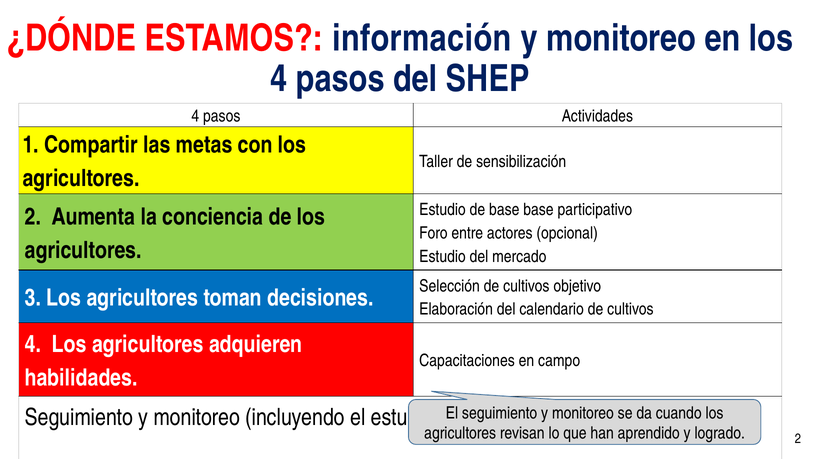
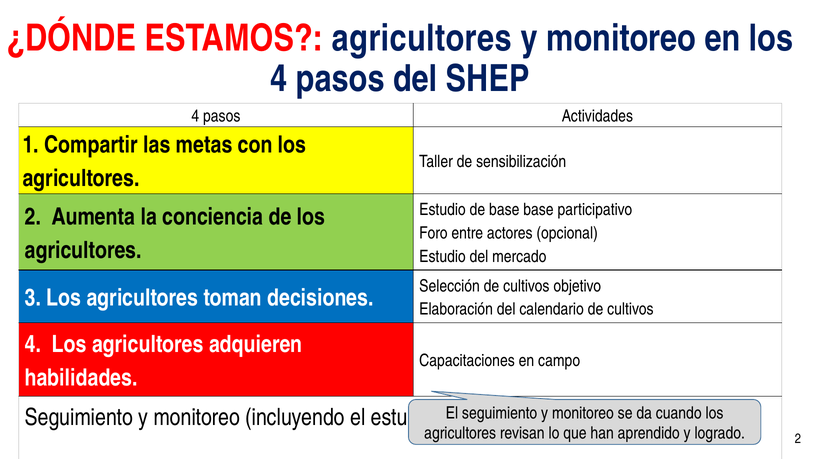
ESTAMOS información: información -> agricultores (422, 39)
